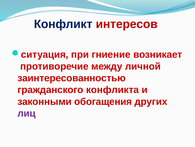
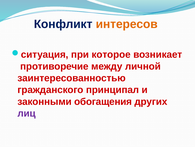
интересов colour: red -> orange (127, 24)
гниение: гниение -> которое (111, 54)
конфликта: конфликта -> принципал (113, 89)
